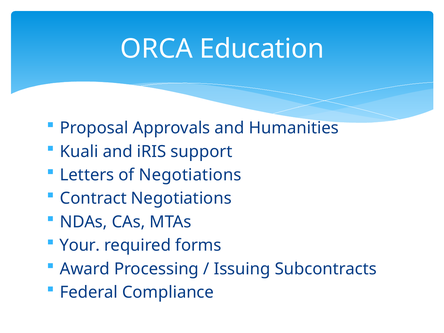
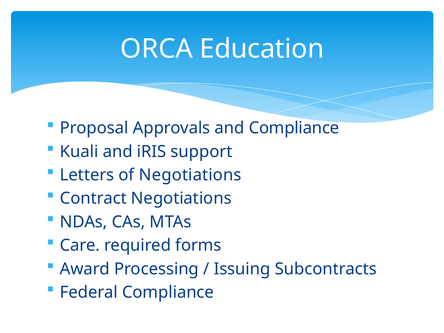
and Humanities: Humanities -> Compliance (294, 128)
Your: Your -> Care (80, 245)
